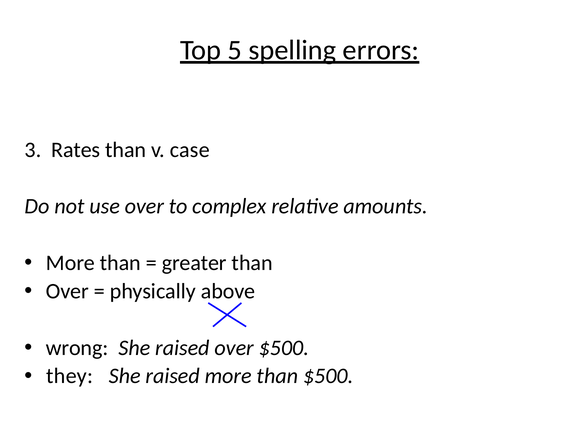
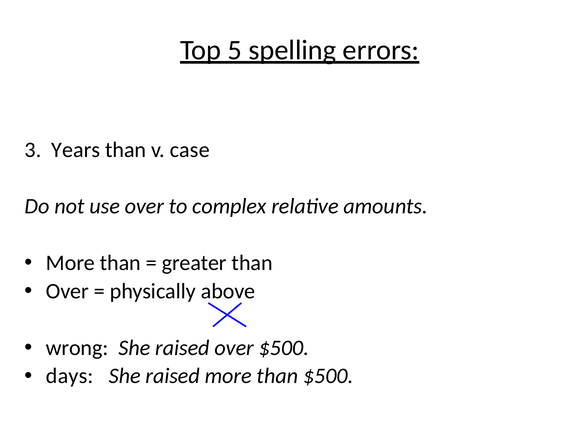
Rates: Rates -> Years (76, 150)
they: they -> days (70, 376)
